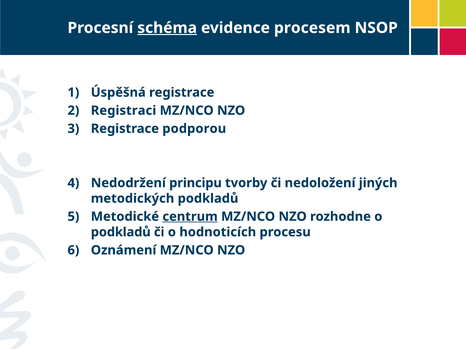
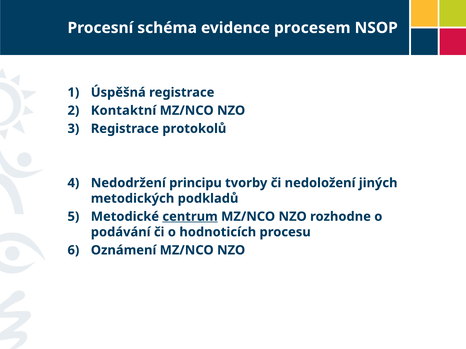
schéma underline: present -> none (167, 28)
Registraci: Registraci -> Kontaktní (124, 111)
podporou: podporou -> protokolů (194, 129)
podkladů: podkladů -> podávání (121, 232)
